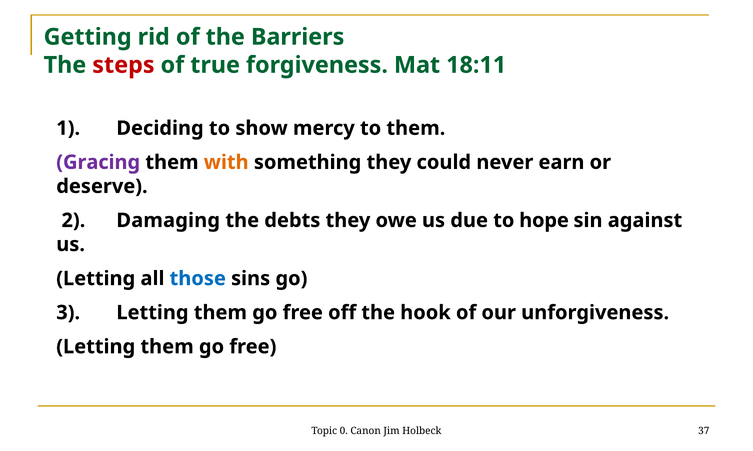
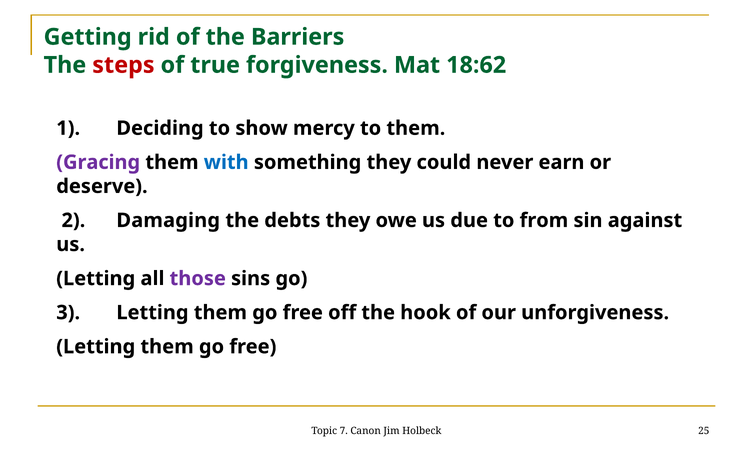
18:11: 18:11 -> 18:62 (476, 65)
with colour: orange -> blue (226, 162)
hope: hope -> from (544, 220)
those colour: blue -> purple (198, 279)
0: 0 -> 7 (344, 431)
37: 37 -> 25 (704, 431)
